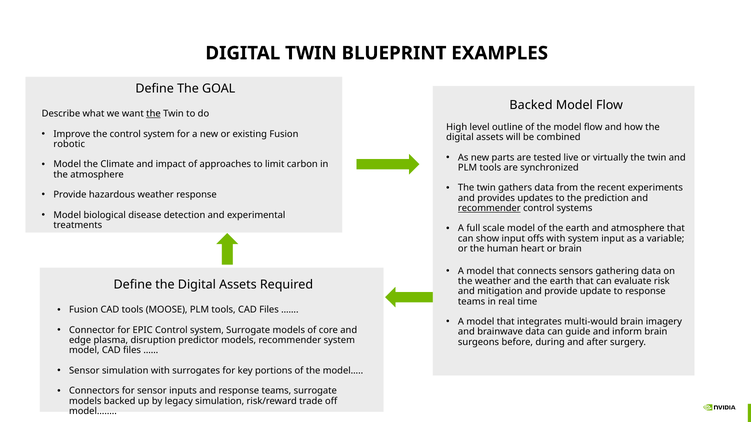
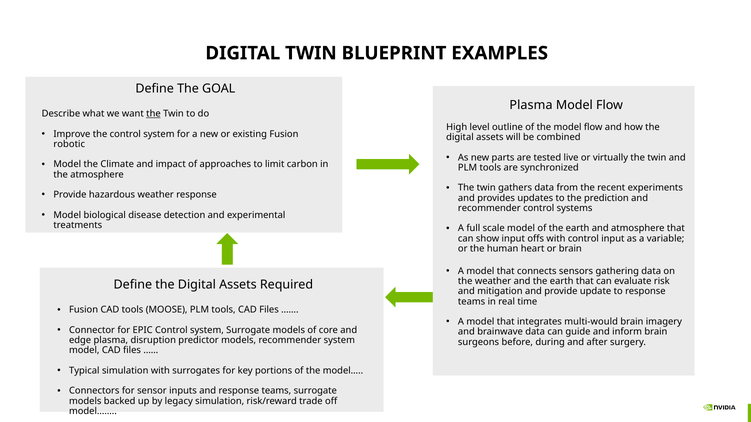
Backed: Backed -> Plasma (531, 105)
recommender underline: present -> none (489, 208)
with system: system -> control (583, 239)
Sensor: Sensor -> Typical (84, 371)
